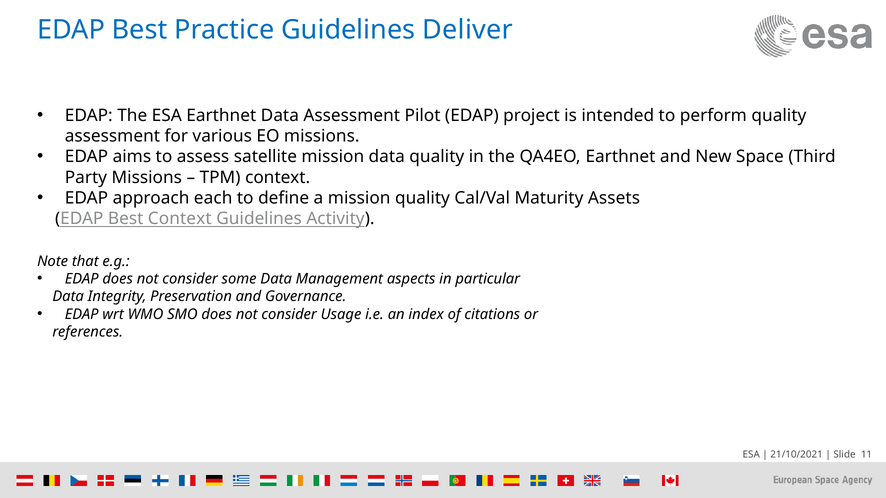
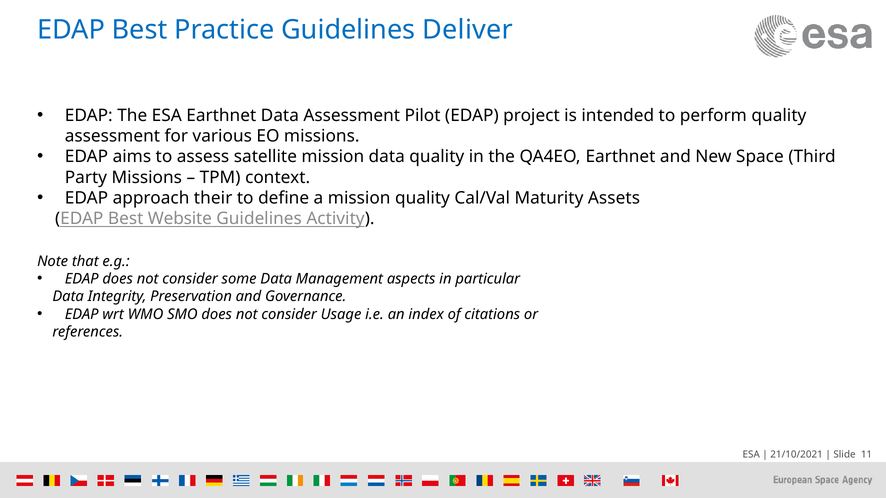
each: each -> their (213, 198)
Best Context: Context -> Website (180, 219)
